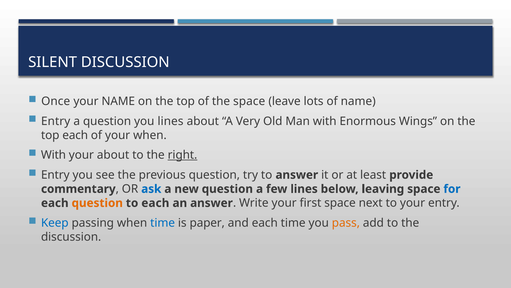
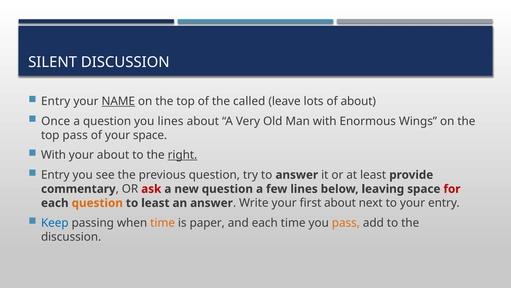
Once: Once -> Entry (56, 101)
NAME underline: none -> present (118, 101)
the space: space -> called (249, 101)
of name: name -> about (358, 101)
Entry: Entry -> Once (56, 121)
top each: each -> pass (75, 135)
your when: when -> space (150, 135)
ask colour: blue -> red (151, 189)
for colour: blue -> red (452, 189)
to each: each -> least (155, 203)
first space: space -> about (340, 203)
time colour: blue -> orange (163, 222)
